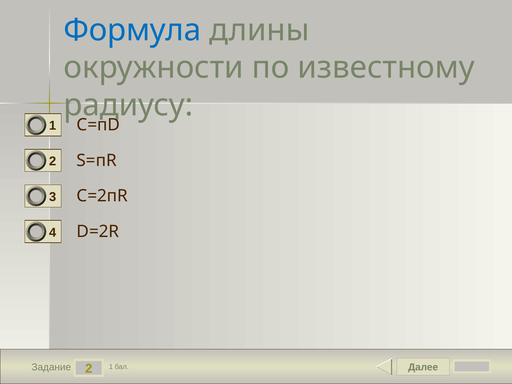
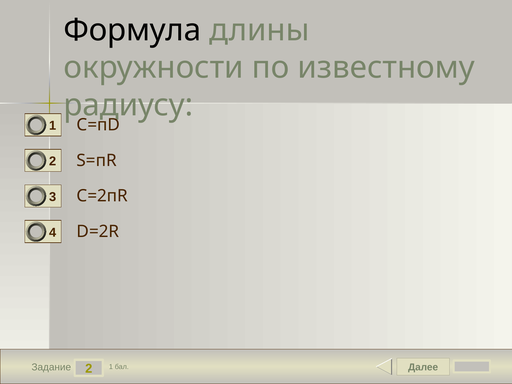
Формула colour: blue -> black (132, 30)
